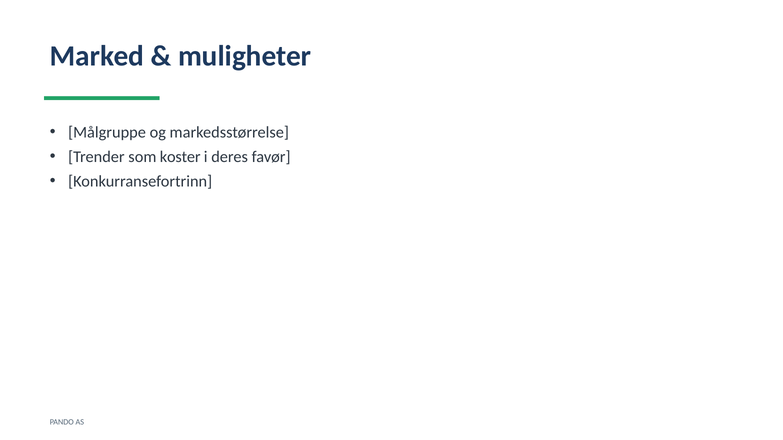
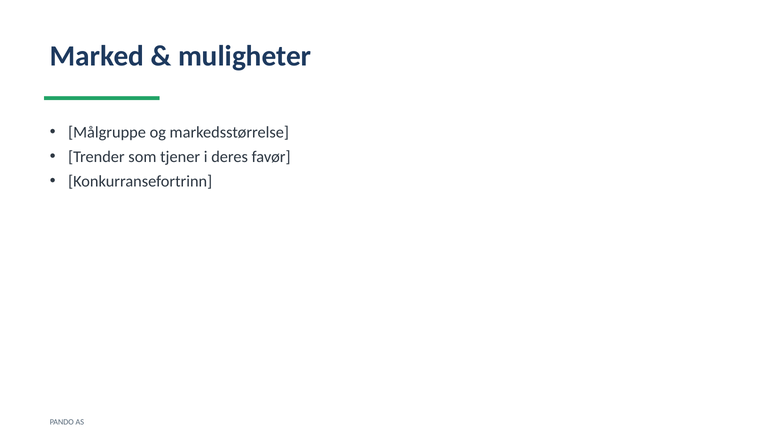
koster: koster -> tjener (180, 157)
